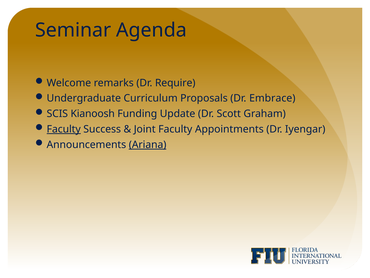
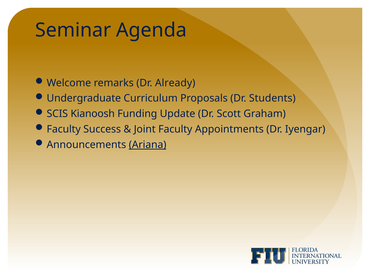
Require: Require -> Already (175, 83)
Embrace: Embrace -> Students (272, 98)
Faculty underline: present -> none (64, 129)
